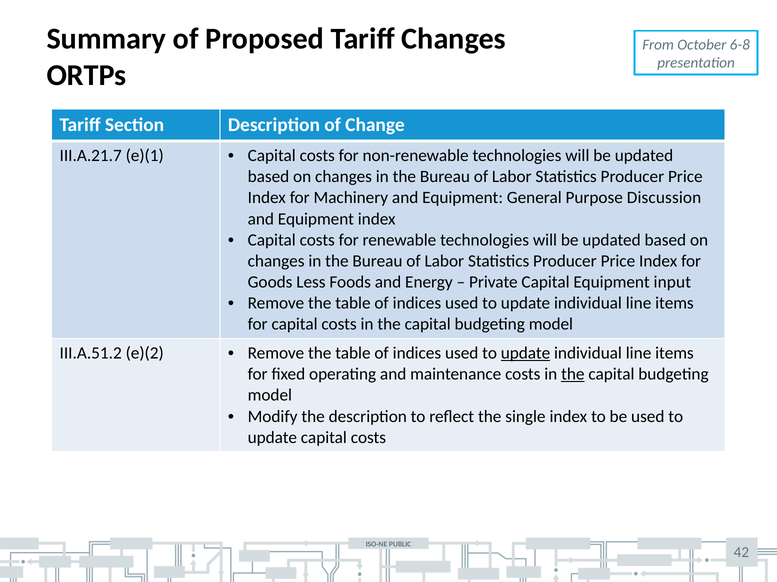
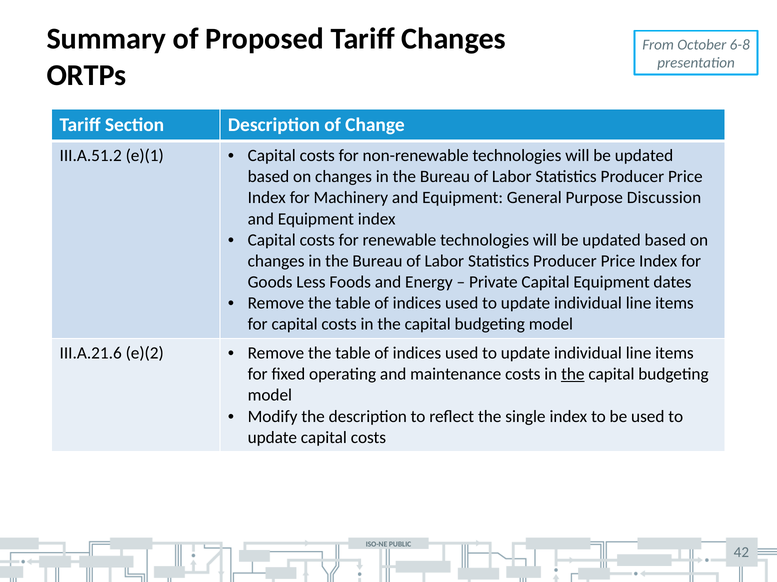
III.A.21.7: III.A.21.7 -> III.A.51.2 (91, 156)
input: input -> dates (672, 282)
III.A.51.2: III.A.51.2 -> III.A.21.6 (91, 354)
update underline: present -> none (526, 354)
